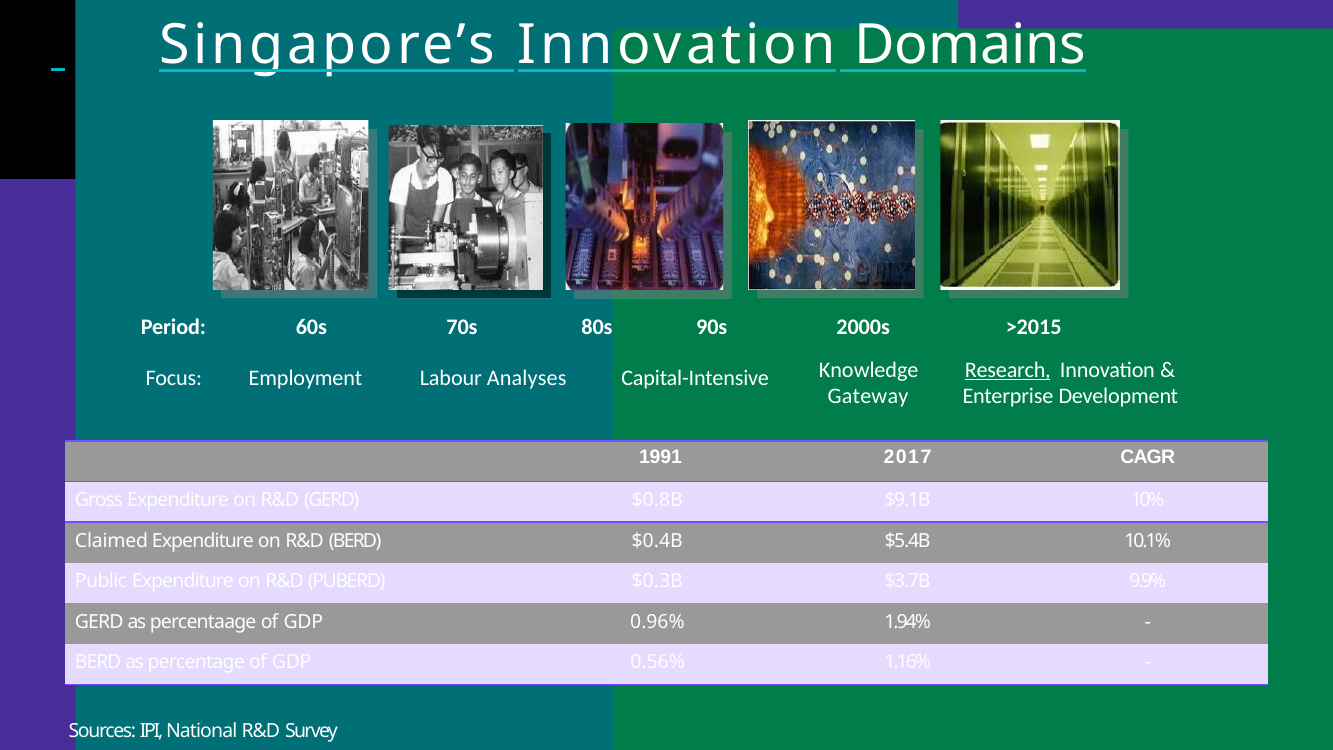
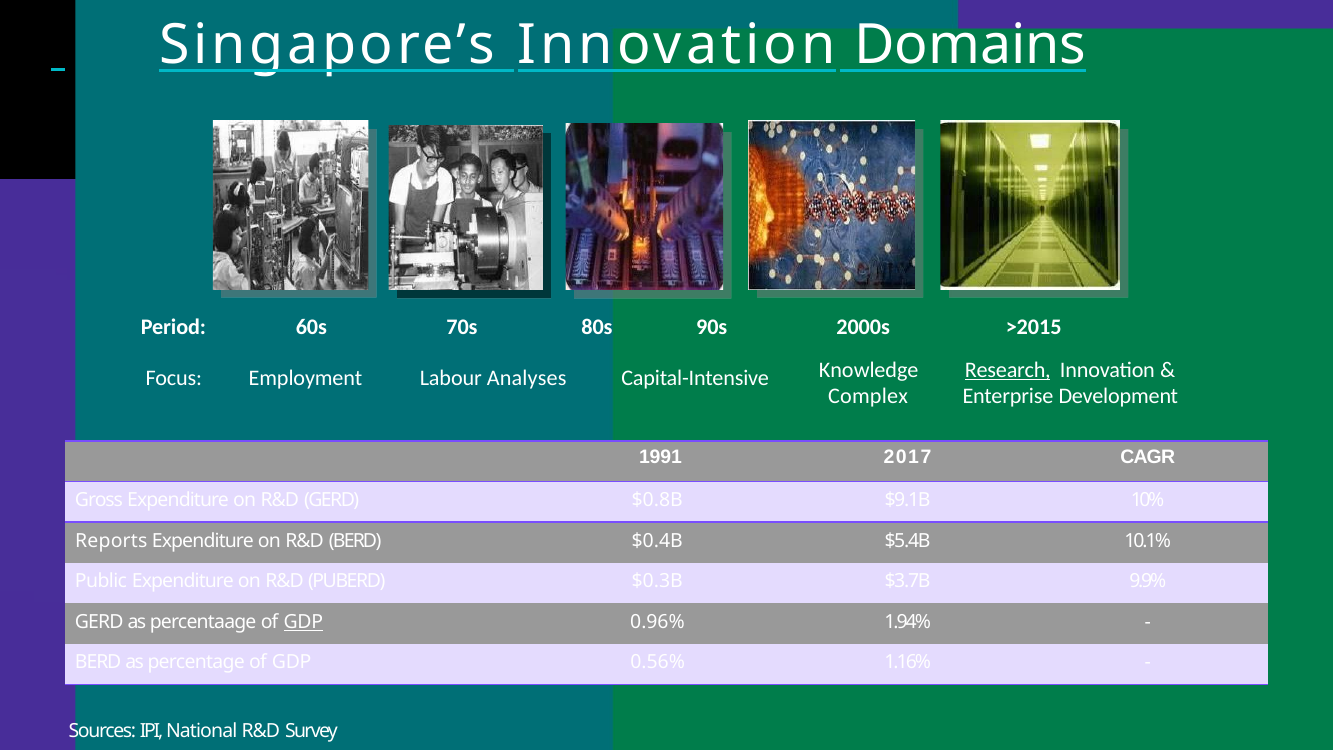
Gateway: Gateway -> Complex (868, 396)
Claimed: Claimed -> Reports (111, 541)
GDP underline: none -> present (303, 622)
